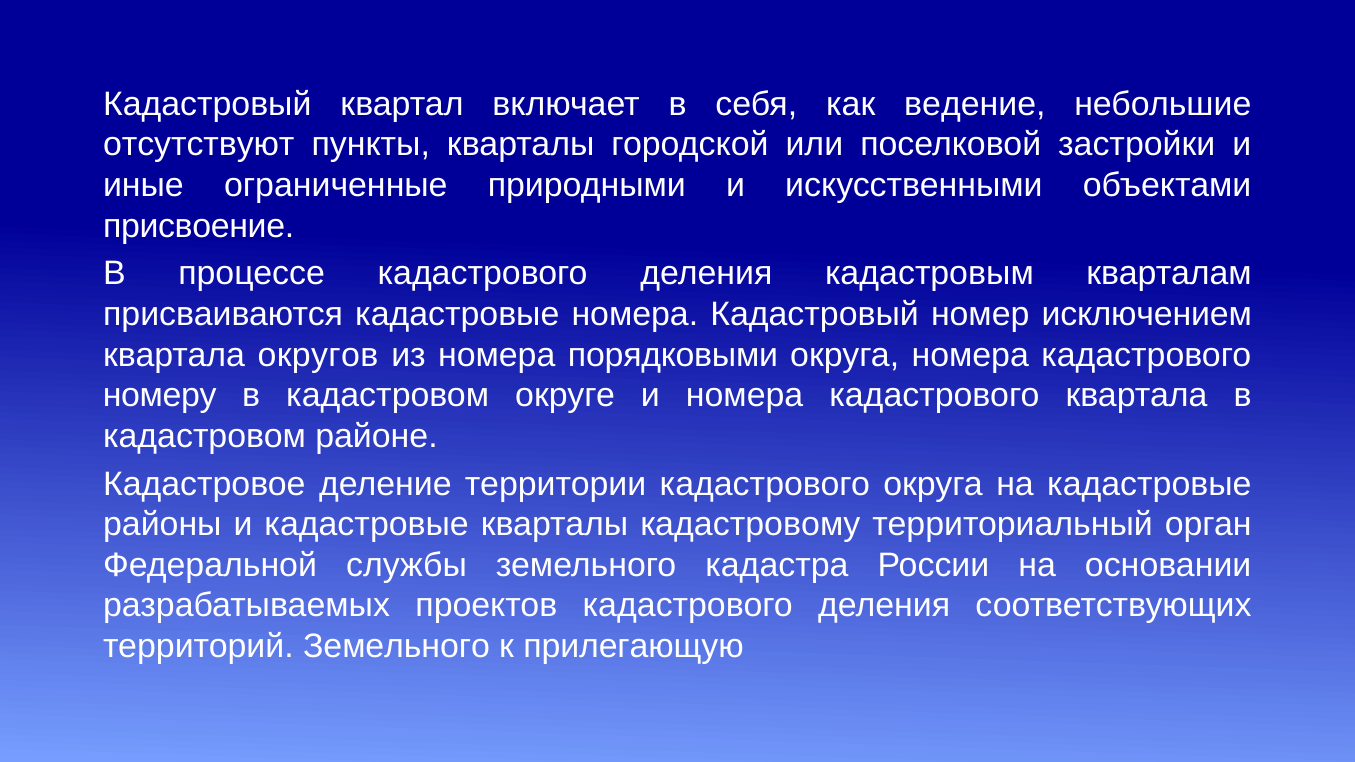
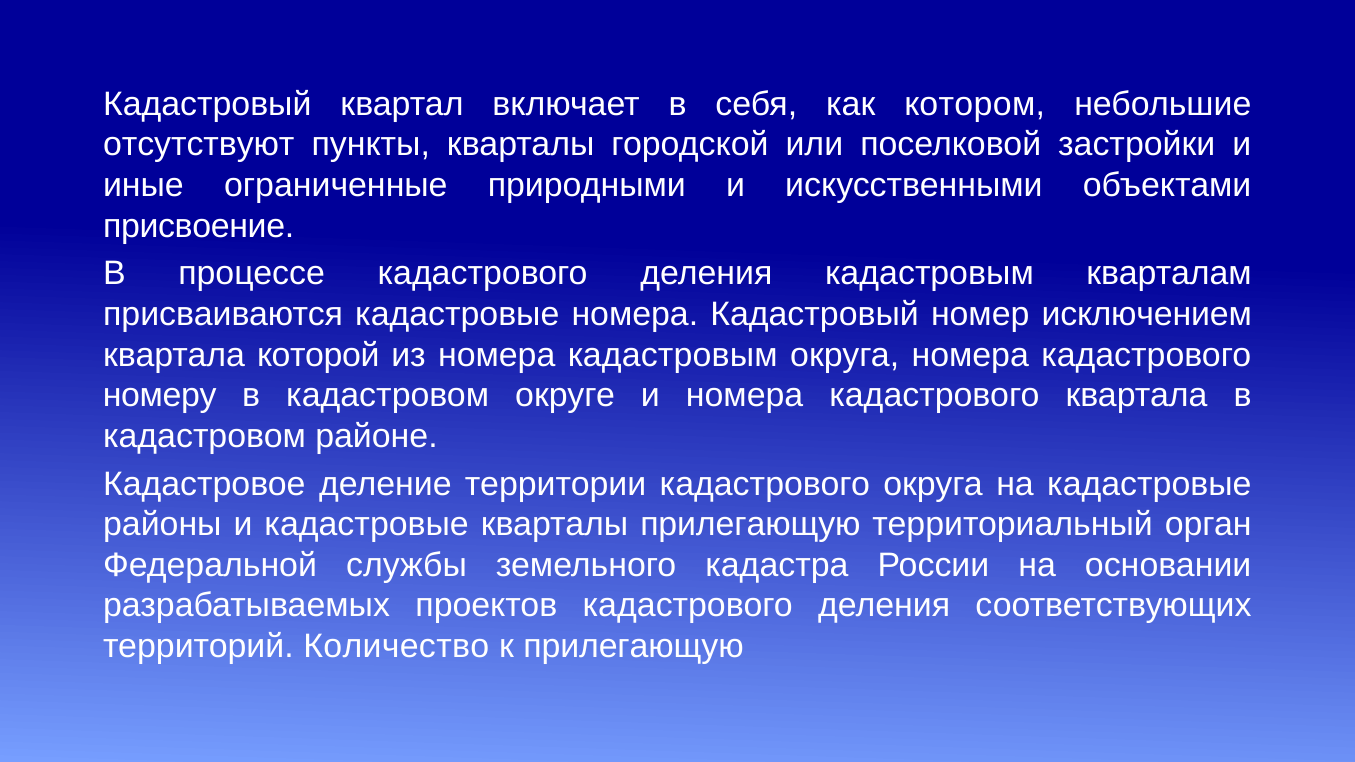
ведение: ведение -> котором (975, 104)
округов: округов -> которой (318, 355)
номера порядковыми: порядковыми -> кадастровым (673, 355)
кварталы кадастровому: кадастровому -> прилегающую (750, 525)
территорий Земельного: Земельного -> Количество (396, 647)
